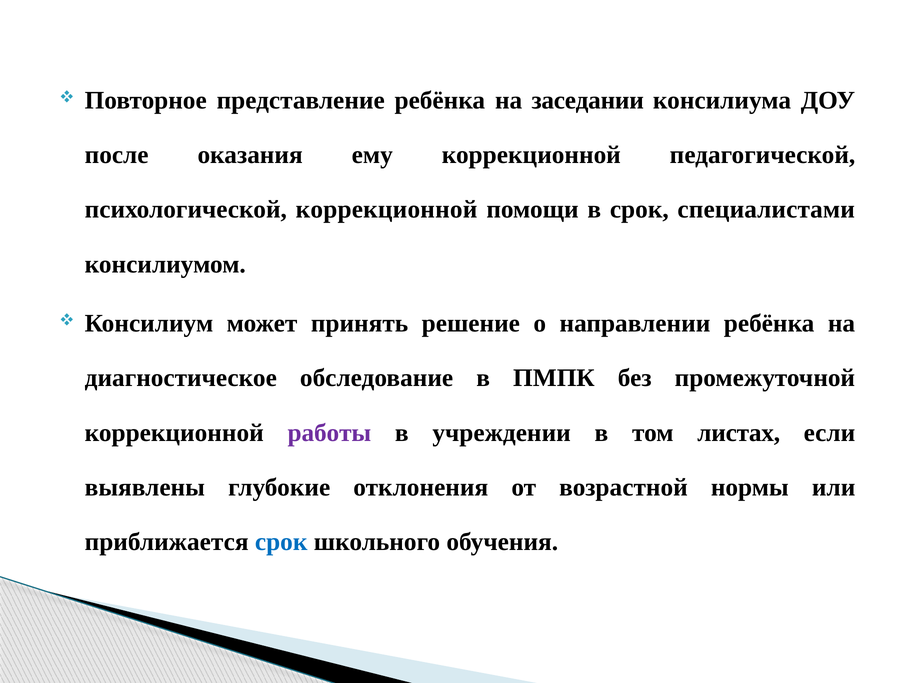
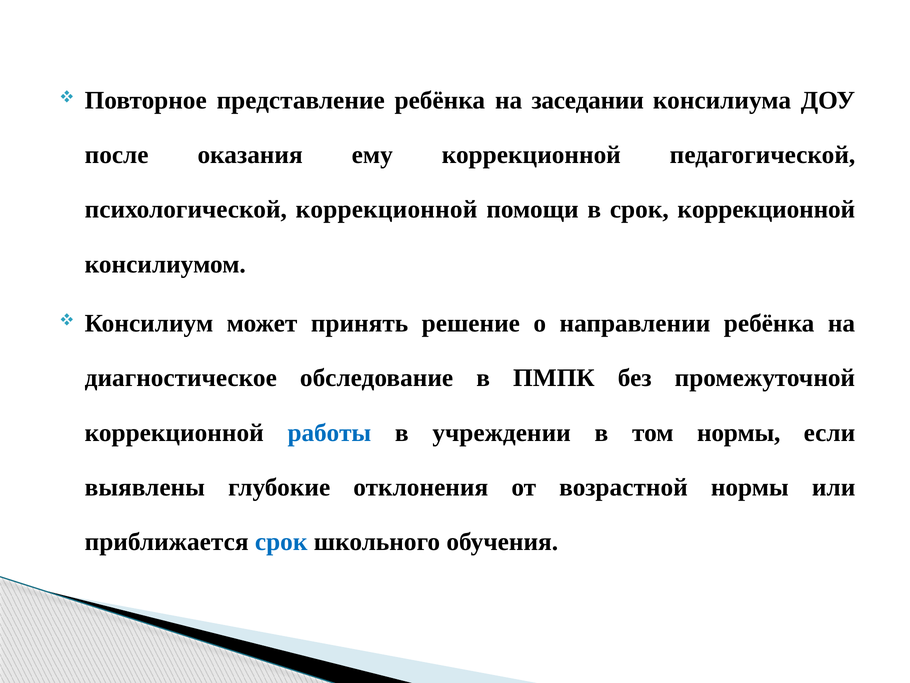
срок специалистами: специалистами -> коррекционной (766, 209)
работы colour: purple -> blue (329, 432)
том листах: листах -> нормы (739, 432)
